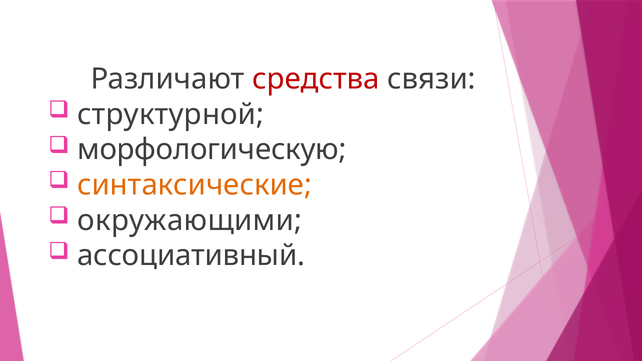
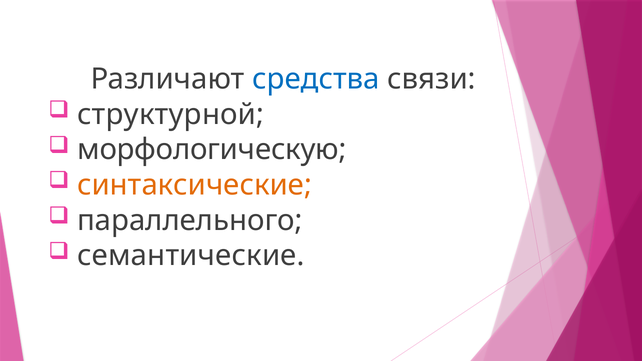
средства colour: red -> blue (316, 79)
окружающими: окружающими -> параллельного (190, 220)
ассоциативный: ассоциативный -> семантические (191, 256)
